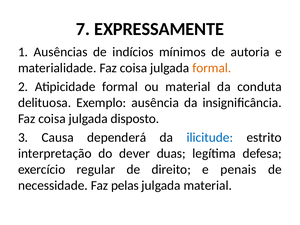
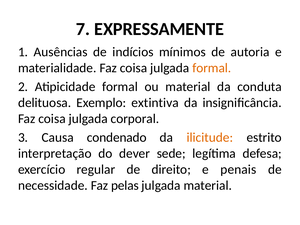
ausência: ausência -> extintiva (155, 103)
disposto: disposto -> corporal (135, 119)
dependerá: dependerá -> condenado (117, 137)
ilicitude colour: blue -> orange (210, 137)
duas: duas -> sede (171, 154)
